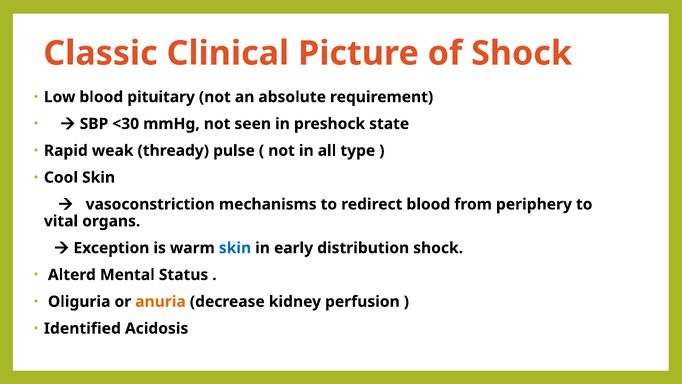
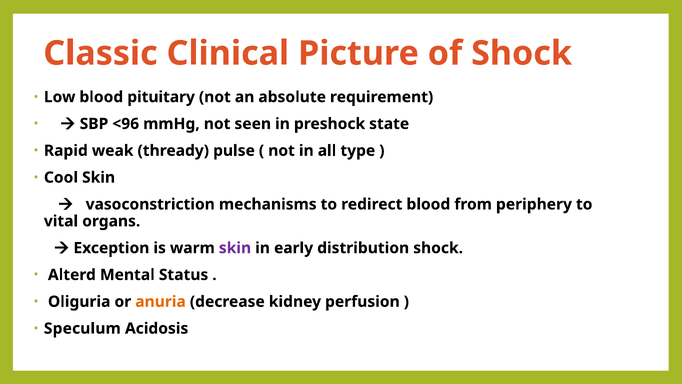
<30: <30 -> <96 (126, 124)
skin colour: blue -> purple (235, 248)
Identified: Identified -> Speculum (82, 328)
